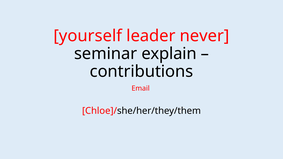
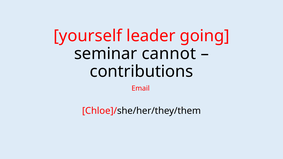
never: never -> going (205, 36)
explain: explain -> cannot (169, 54)
